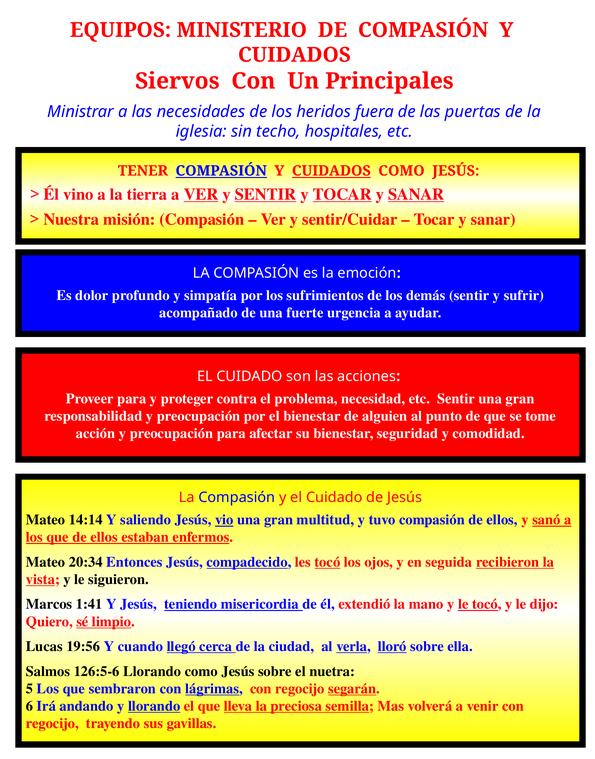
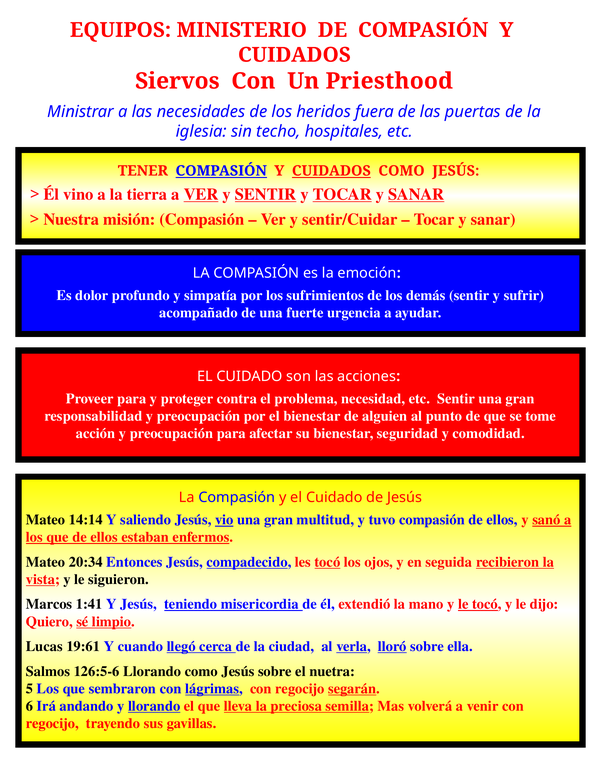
Principales: Principales -> Priesthood (389, 81)
19:56: 19:56 -> 19:61 (83, 646)
